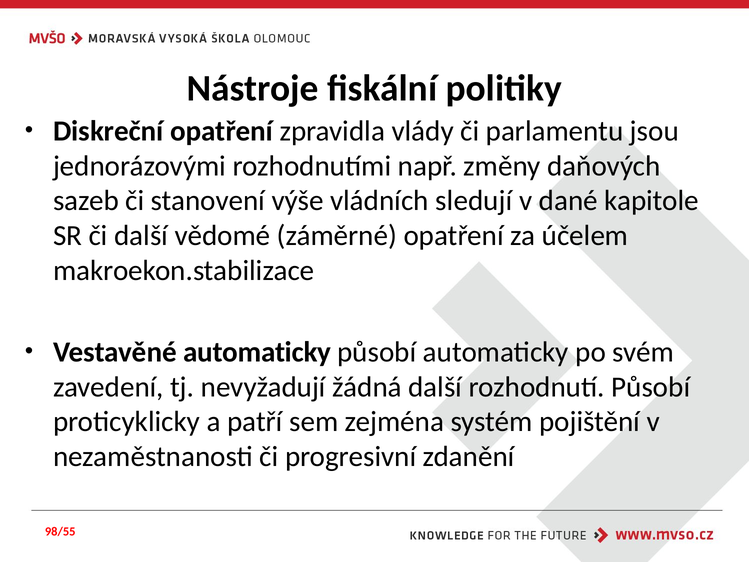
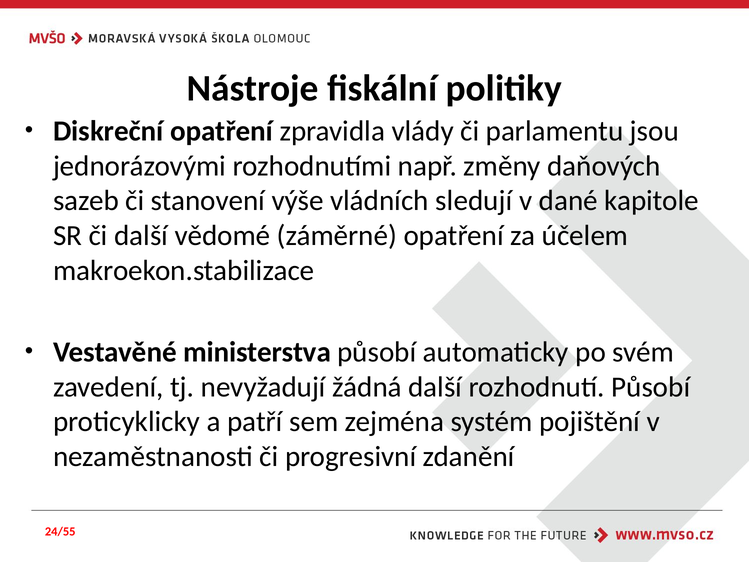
Vestavěné automaticky: automaticky -> ministerstva (257, 352)
98/55: 98/55 -> 24/55 (60, 531)
